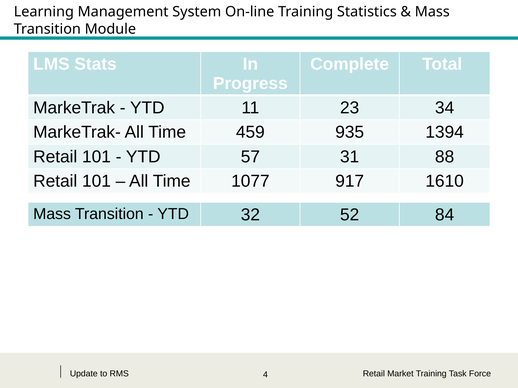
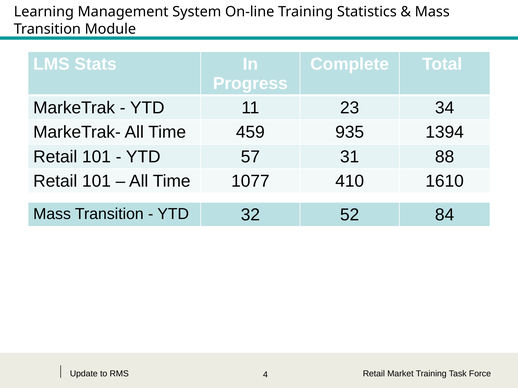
917: 917 -> 410 (350, 181)
